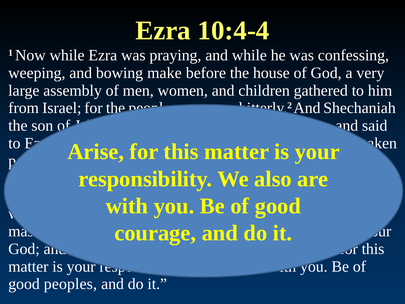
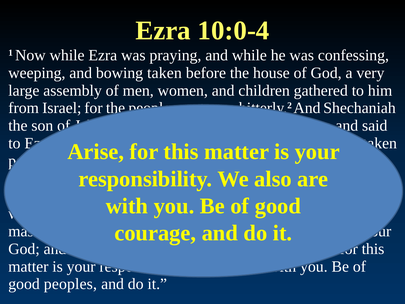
10:4-4: 10:4-4 -> 10:0-4 (234, 31)
bowing make: make -> taken (164, 73)
